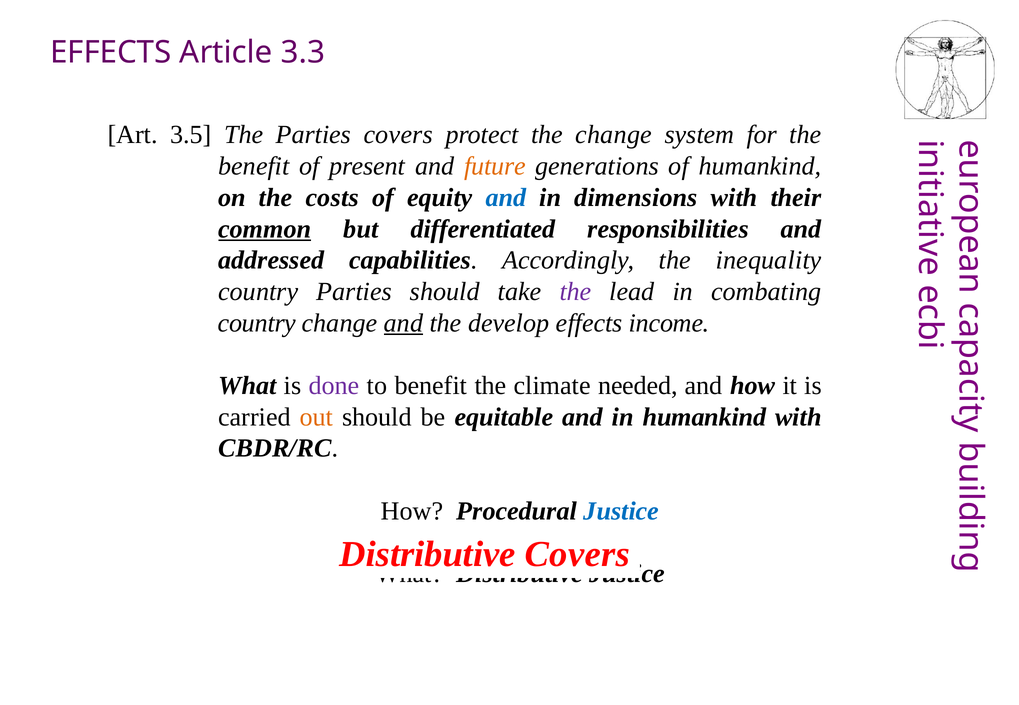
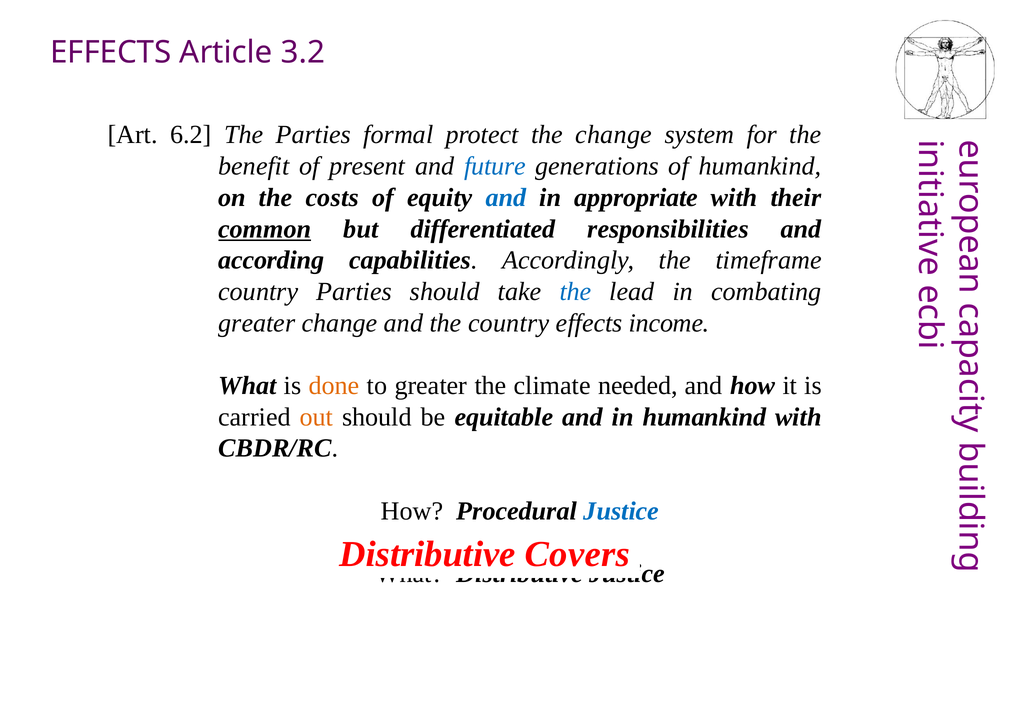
3.3: 3.3 -> 3.2 (303, 52)
3.5: 3.5 -> 6.2 (191, 135)
Parties covers: covers -> formal (398, 135)
future colour: orange -> blue (495, 166)
dimensions: dimensions -> appropriate (636, 198)
addressed: addressed -> according (271, 260)
inequality: inequality -> timeframe (769, 260)
the colour: purple -> blue (575, 292)
country: country -> greater (257, 323)
and underline: present -> none (403, 323)
the develop: develop -> country (509, 323)
done colour: purple -> orange (334, 386)
to benefit: benefit -> greater (431, 386)
